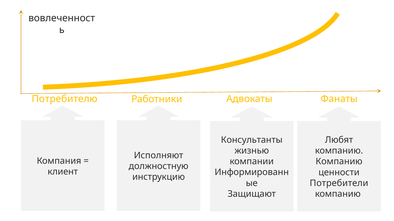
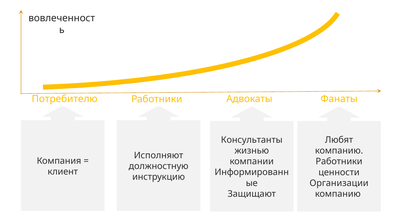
Компанию: Компанию -> Работники (339, 162)
Потребители: Потребители -> Организации (339, 184)
